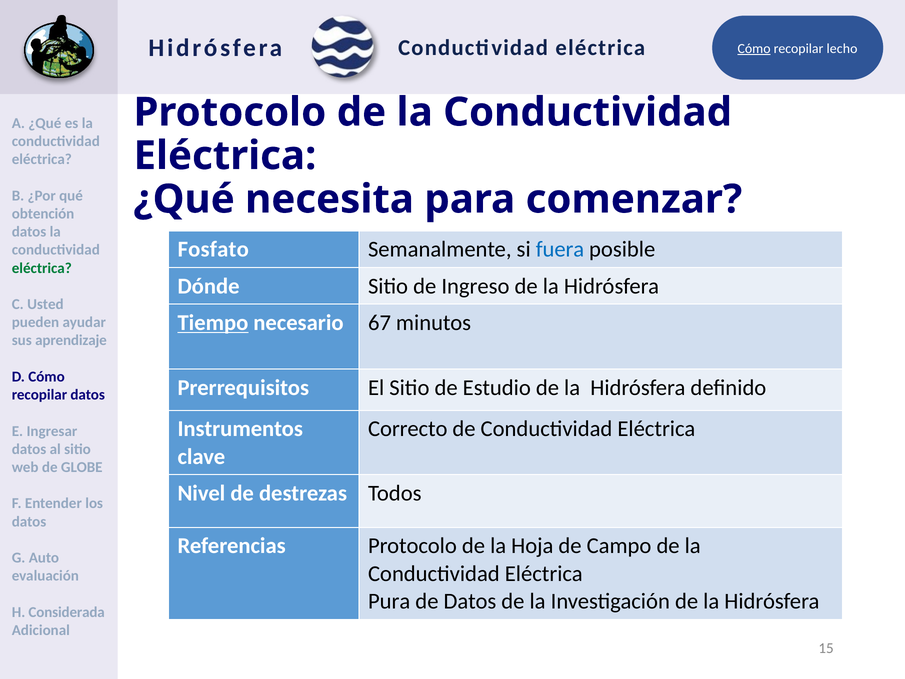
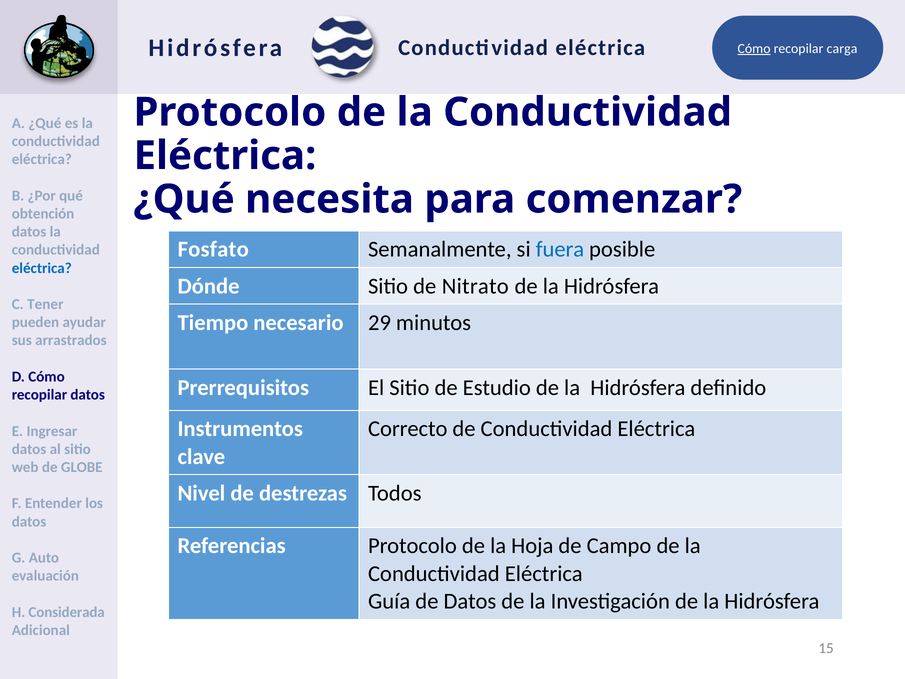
lecho: lecho -> carga (842, 49)
eléctrica colour: green -> blue (42, 268)
Ingreso: Ingreso -> Nitrato (475, 286)
Usted: Usted -> Tener (45, 304)
Tiempo underline: present -> none (213, 323)
67: 67 -> 29 (380, 323)
aprendizaje: aprendizaje -> arrastrados (71, 340)
Pura: Pura -> Guía (389, 601)
